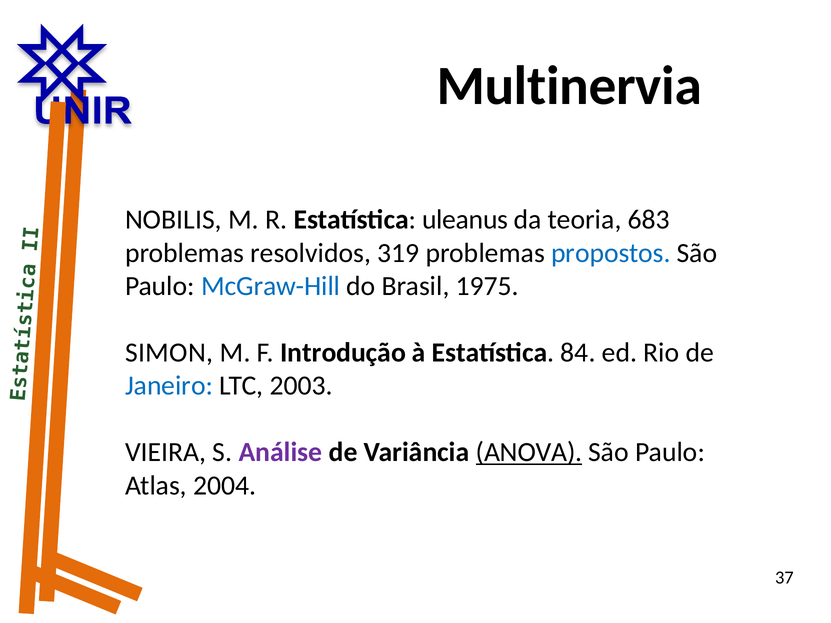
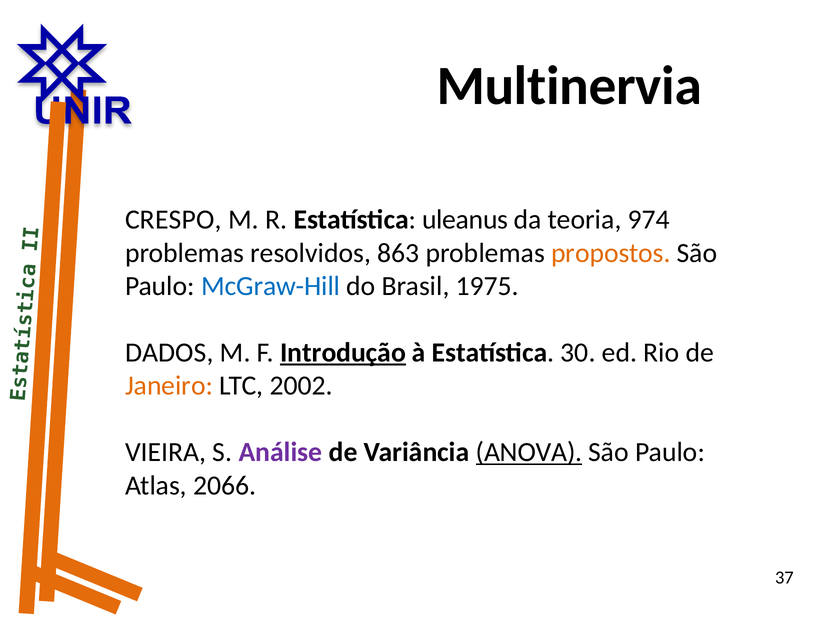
NOBILIS: NOBILIS -> CRESPO (173, 220)
683: 683 -> 974 (649, 220)
319: 319 -> 863 (398, 253)
propostos colour: blue -> orange (611, 253)
SIMON: SIMON -> DADOS (169, 353)
Introdução underline: none -> present (343, 353)
84: 84 -> 30 (578, 353)
Janeiro colour: blue -> orange (169, 386)
2003: 2003 -> 2002 (301, 386)
2004: 2004 -> 2066 (225, 486)
